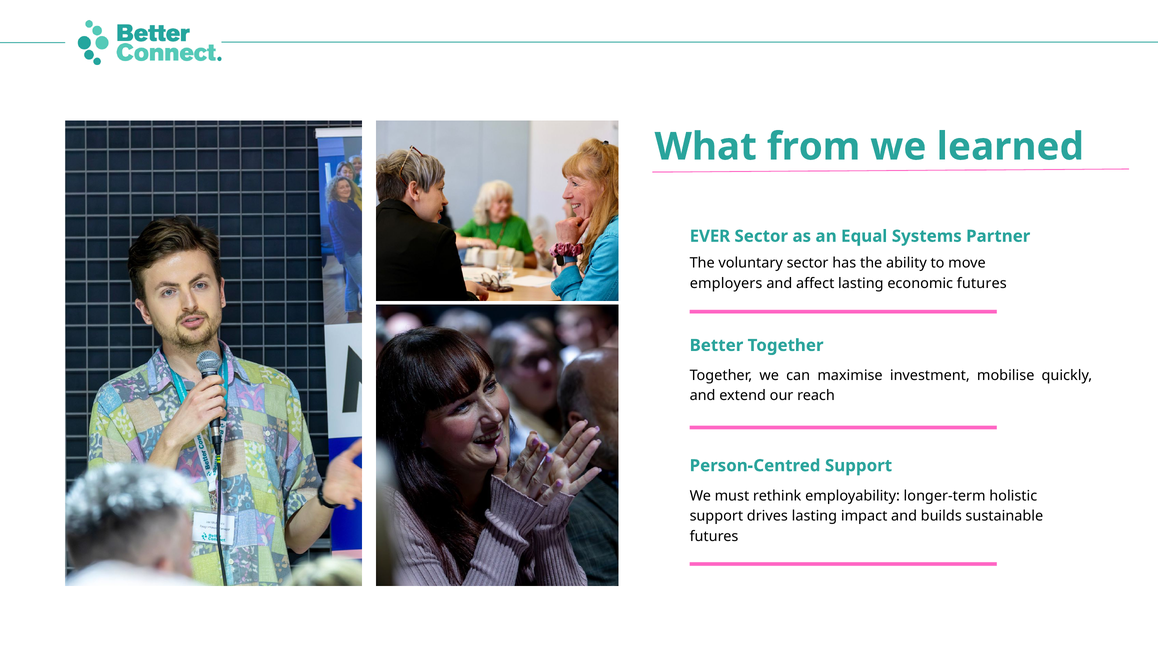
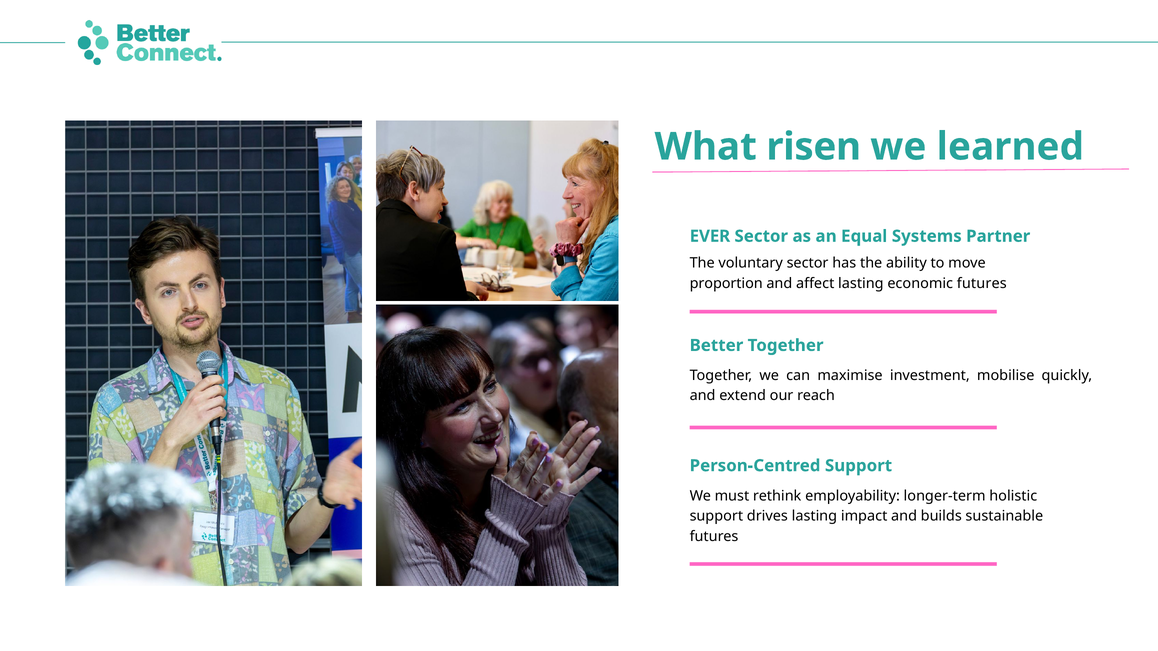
from: from -> risen (814, 147)
employers: employers -> proportion (726, 284)
